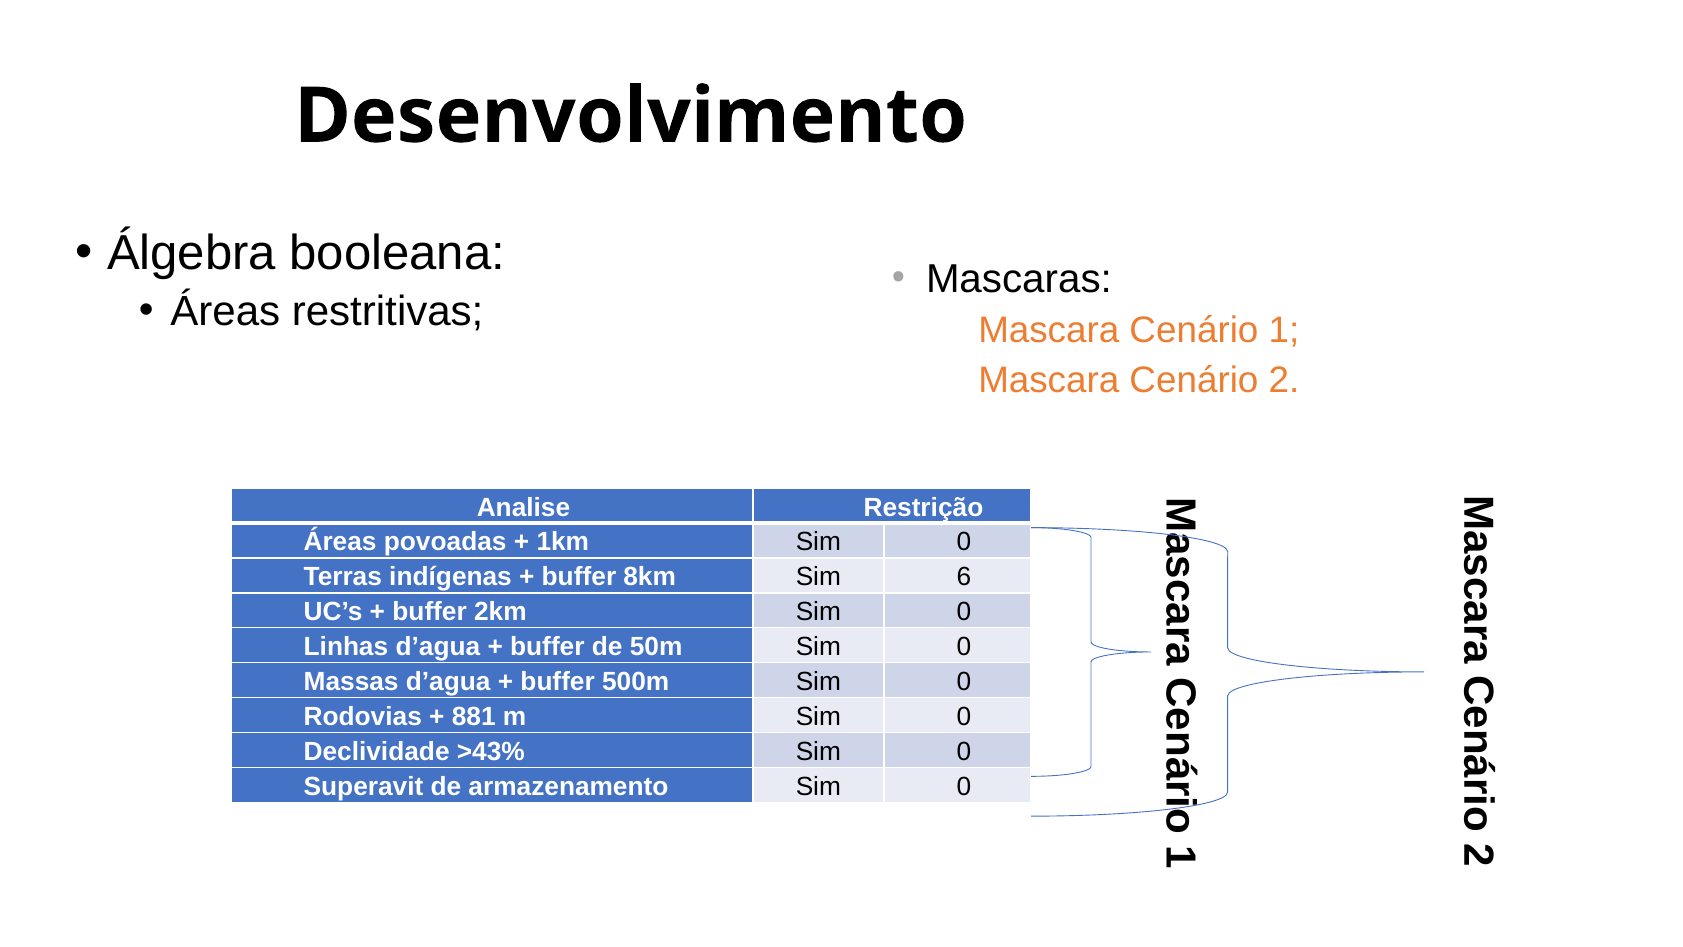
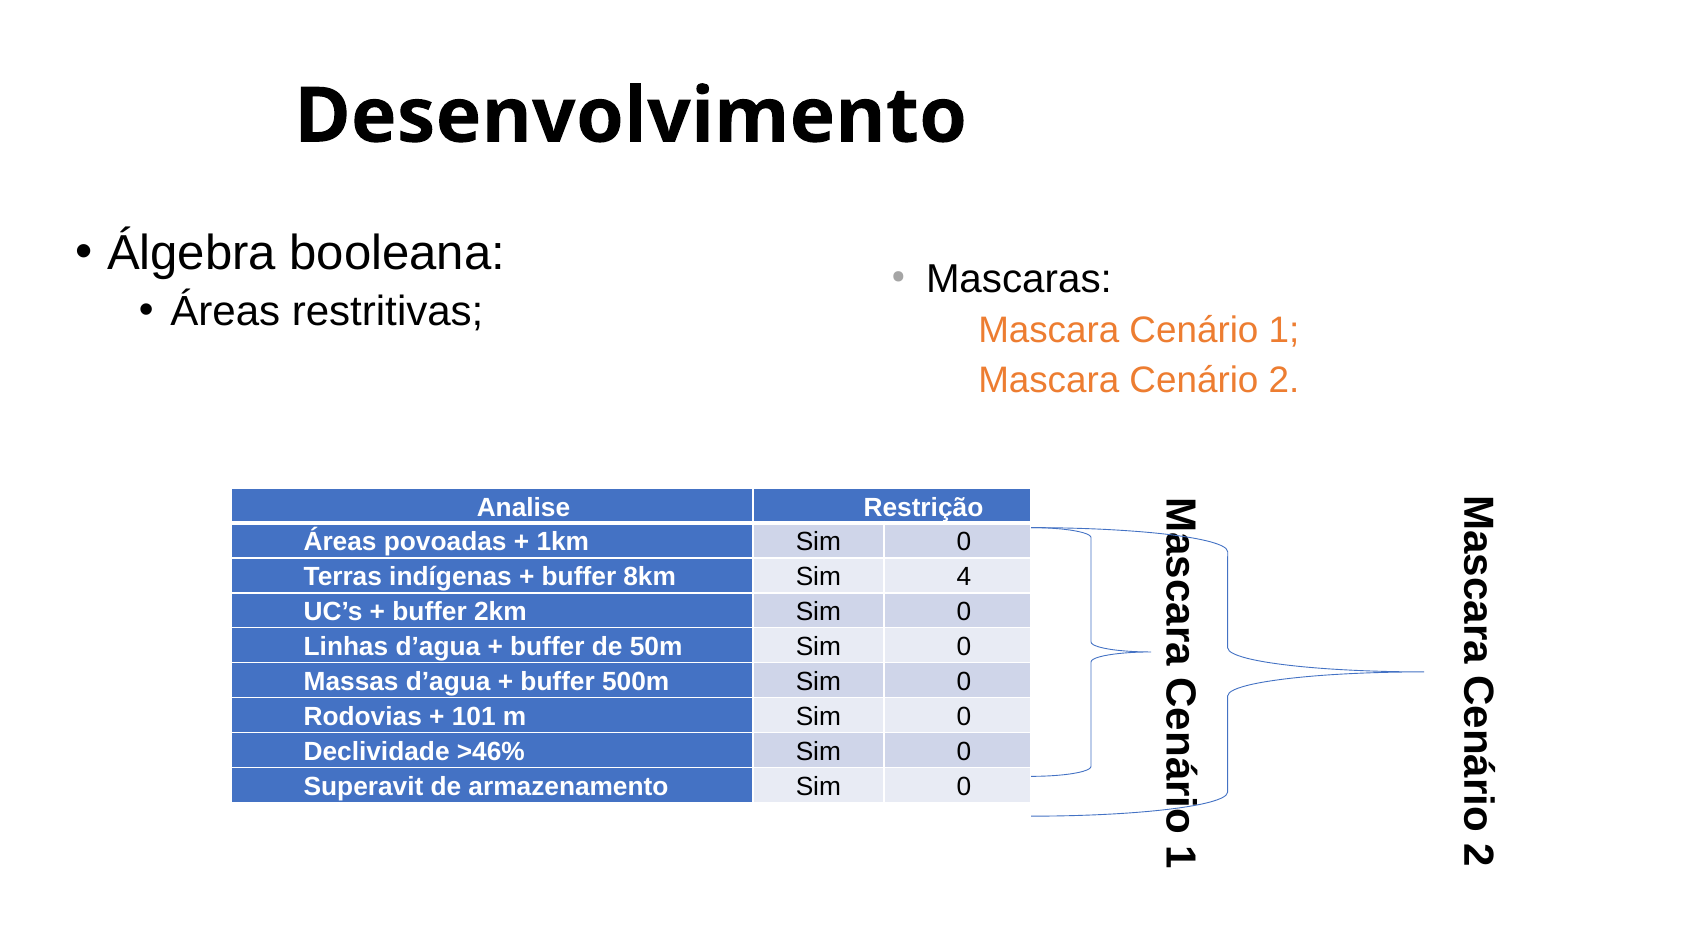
6: 6 -> 4 (964, 577)
881: 881 -> 101 (474, 717)
>43%: >43% -> >46% (491, 752)
